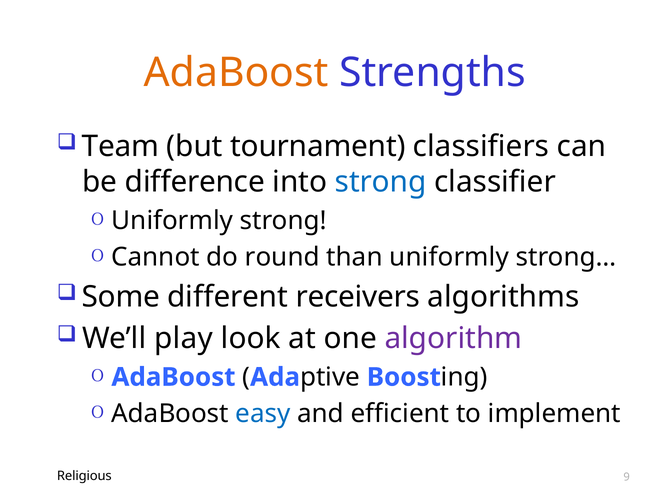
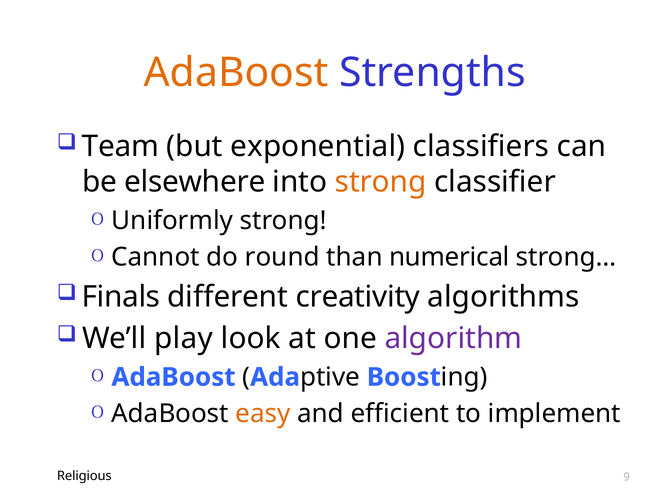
tournament: tournament -> exponential (318, 146)
difference: difference -> elsewhere (195, 182)
strong colour: blue -> orange (381, 182)
than uniformly: uniformly -> numerical (449, 257)
Some: Some -> Finals (121, 297)
receivers: receivers -> creativity (358, 297)
easy colour: blue -> orange (263, 413)
